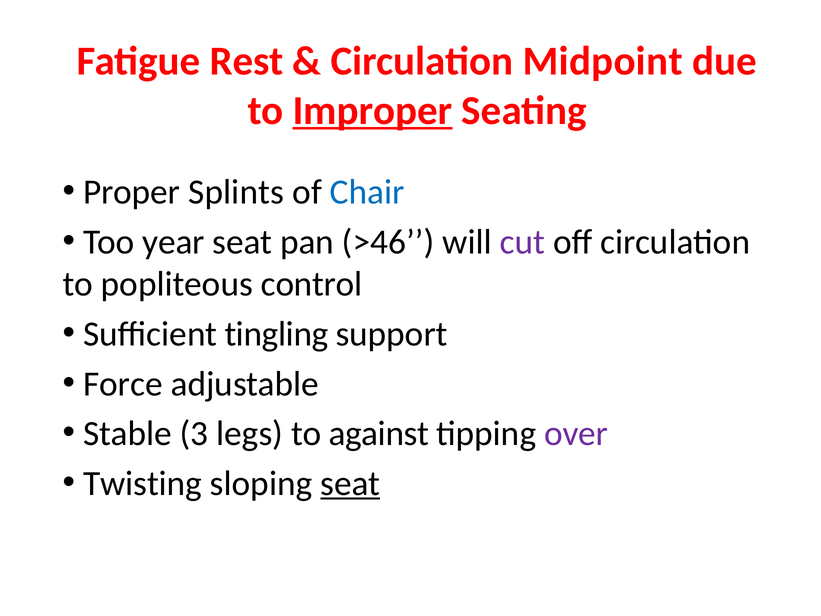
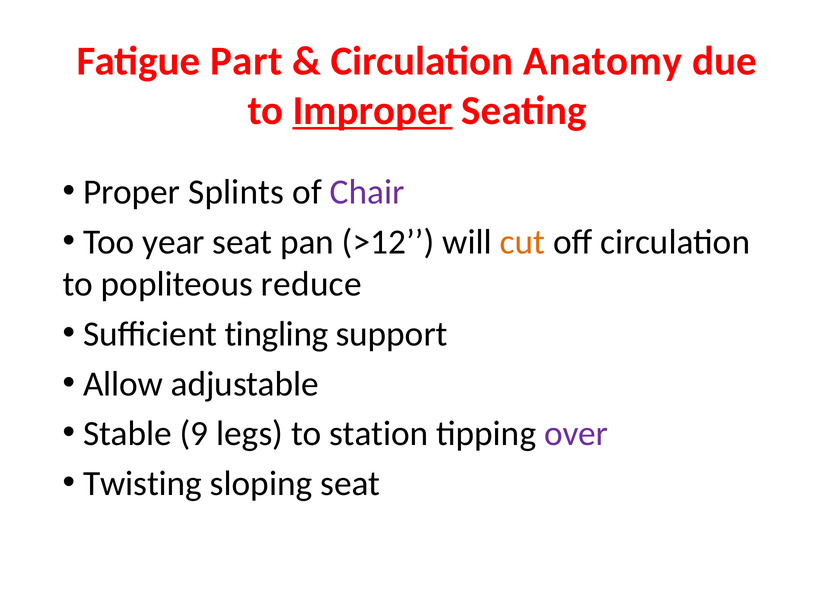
Rest: Rest -> Part (246, 61)
Midpoint: Midpoint -> Anatomy (603, 61)
Chair colour: blue -> purple (367, 192)
>46: >46 -> >12 (388, 242)
cut colour: purple -> orange (522, 242)
control: control -> reduce (311, 284)
Force: Force -> Allow (123, 384)
3: 3 -> 9 (194, 433)
against: against -> station (379, 433)
seat underline: present -> none (350, 483)
